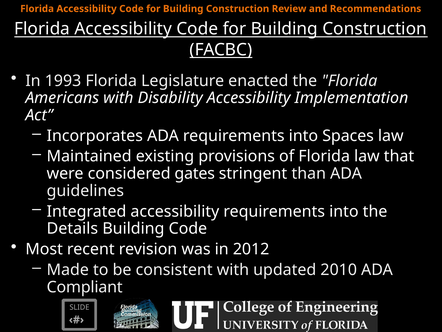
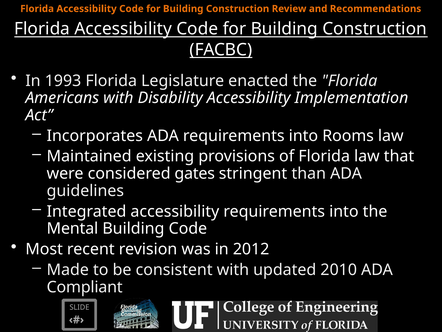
Spaces: Spaces -> Rooms (348, 136)
Details: Details -> Mental (72, 228)
